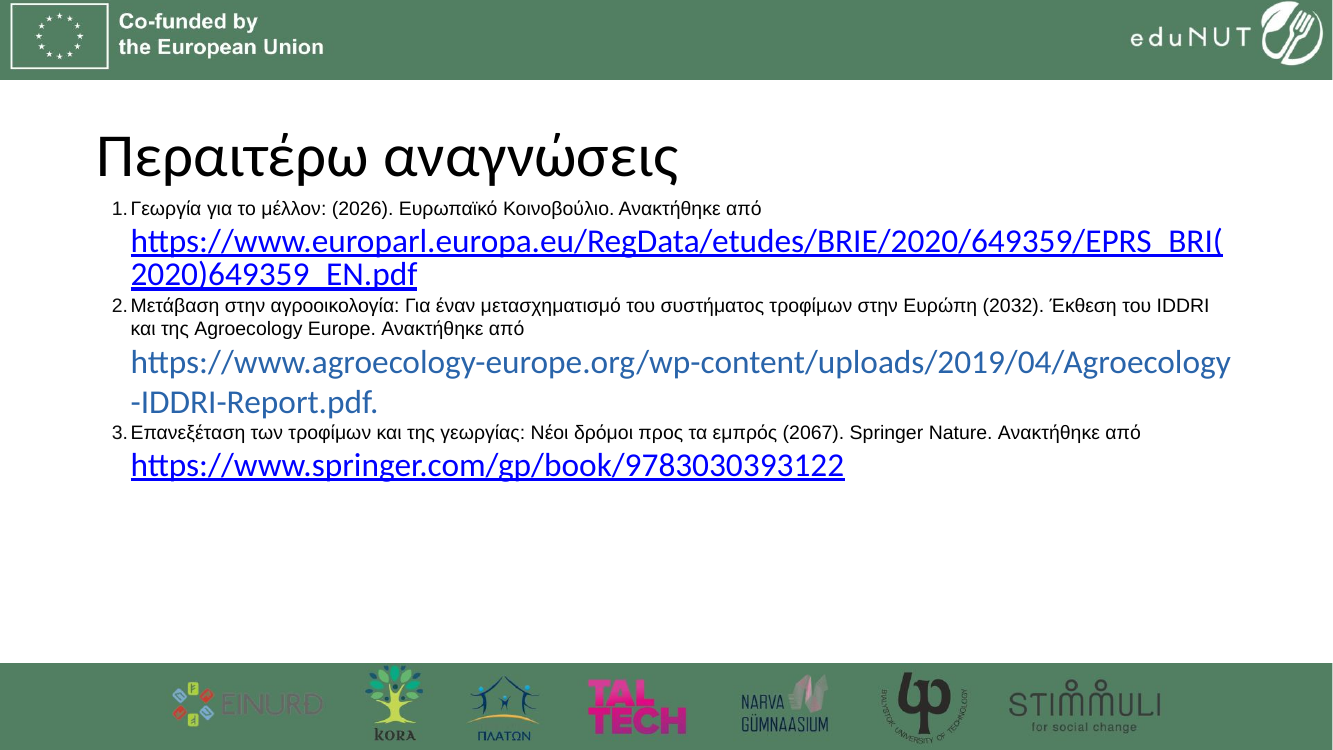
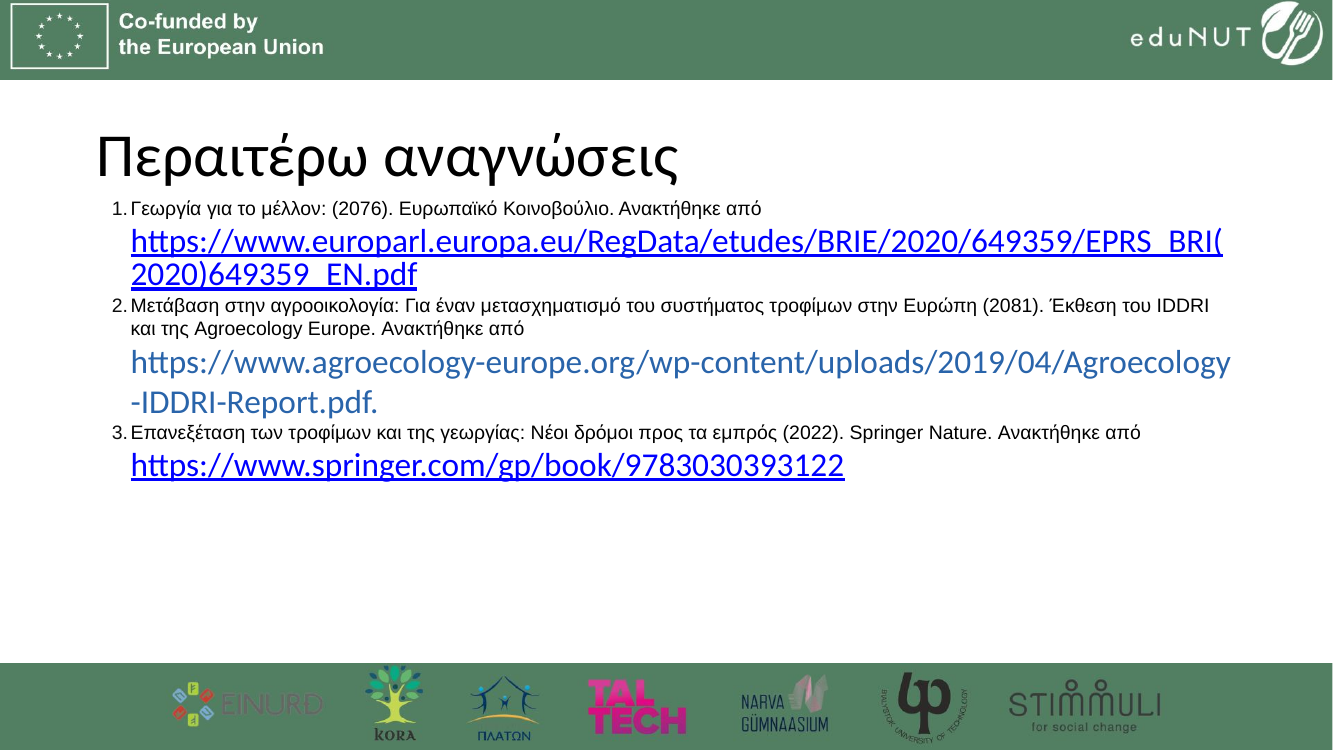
2026: 2026 -> 2076 (363, 209)
2032: 2032 -> 2081 (1013, 306)
2067: 2067 -> 2022 (814, 433)
